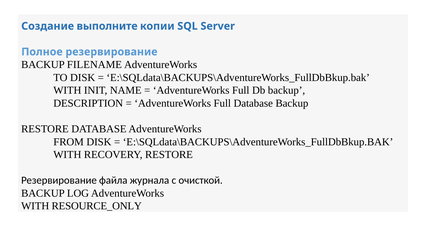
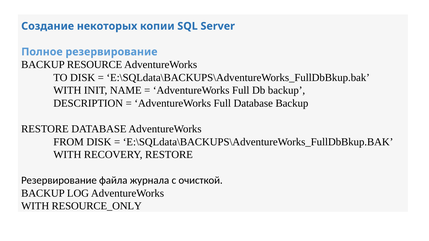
выполните: выполните -> некоторых (107, 26)
FILENAME: FILENAME -> RESOURCE (95, 65)
